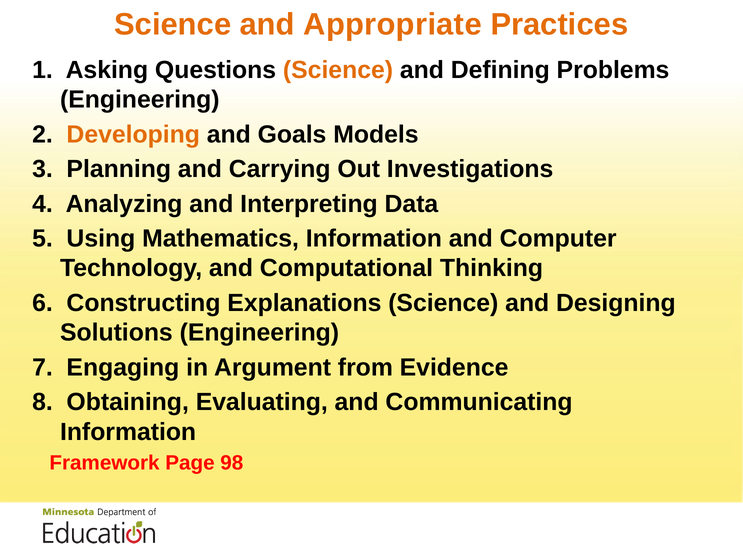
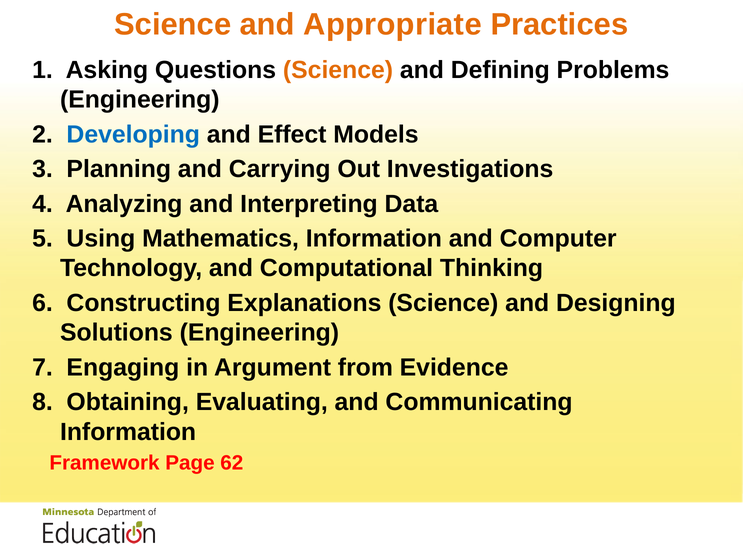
Developing colour: orange -> blue (133, 134)
Goals: Goals -> Effect (292, 134)
98: 98 -> 62 (232, 462)
